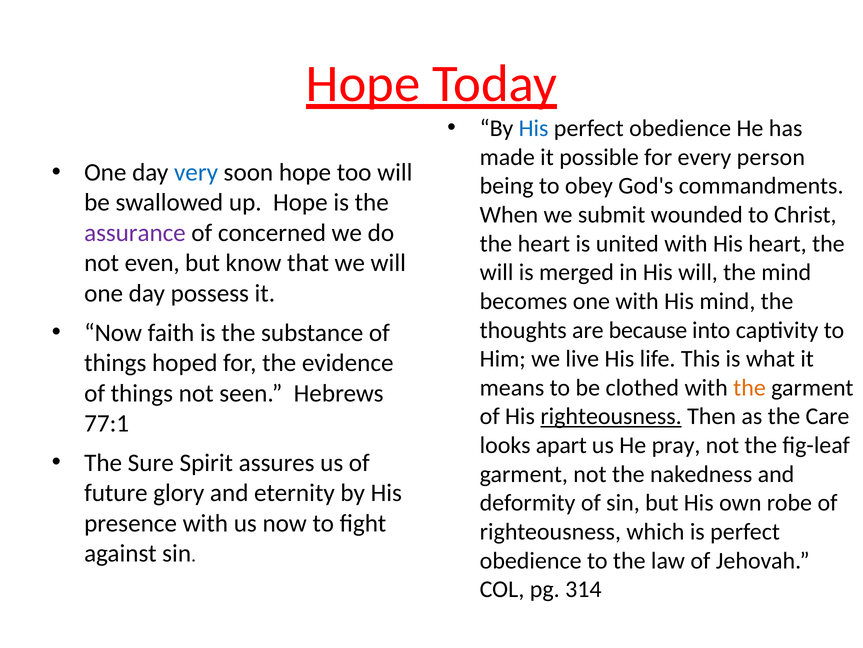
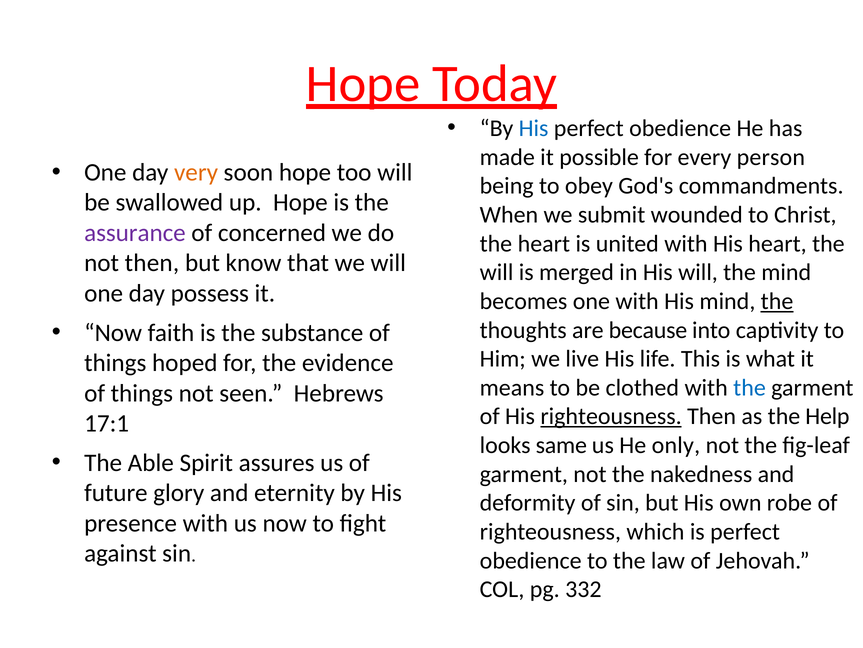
very colour: blue -> orange (196, 172)
not even: even -> then (152, 263)
the underline: none -> present (777, 301)
the colour: orange -> blue (750, 387)
Care: Care -> Help (827, 416)
77:1: 77:1 -> 17:1 (107, 423)
apart: apart -> same (561, 445)
pray: pray -> only (676, 445)
Sure: Sure -> Able (151, 462)
314: 314 -> 332 (583, 589)
